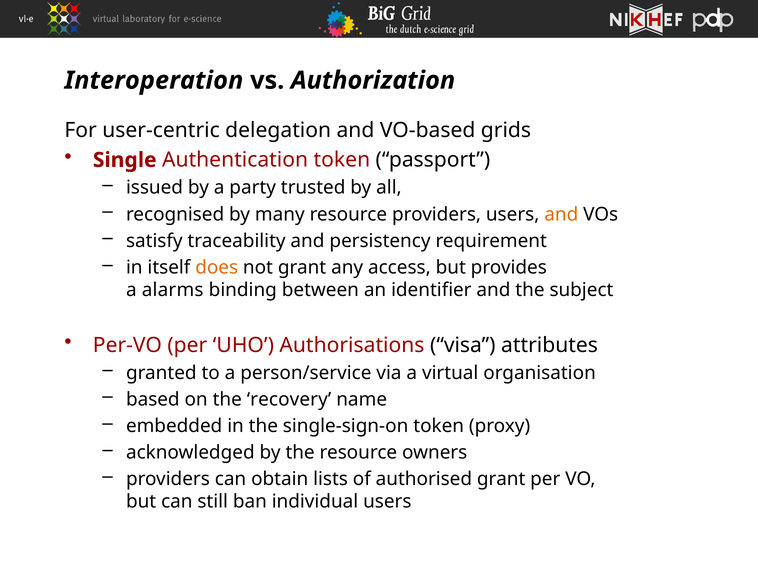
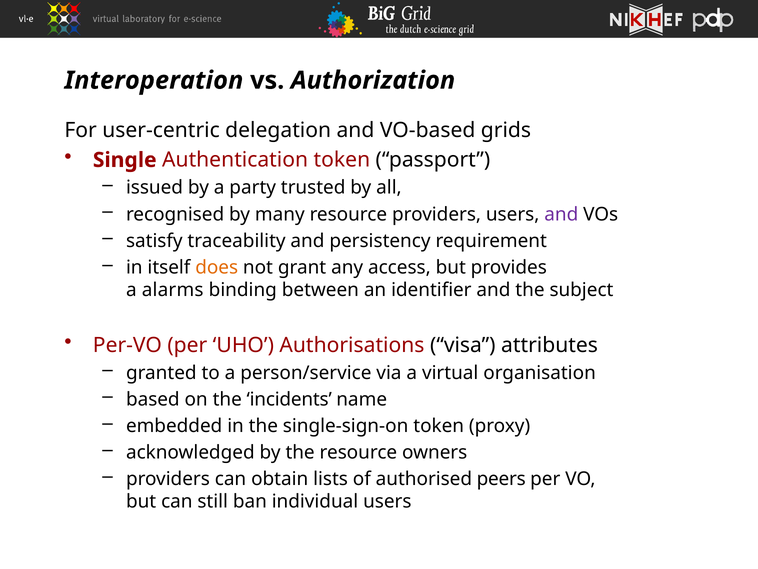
and colour: orange -> purple (561, 214)
recovery: recovery -> incidents (289, 399)
authorised grant: grant -> peers (501, 479)
